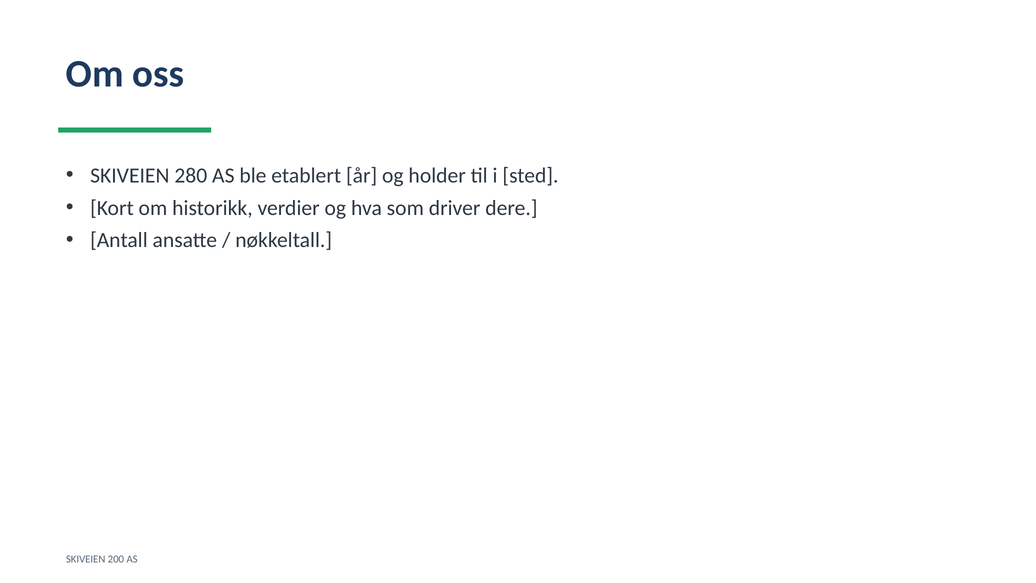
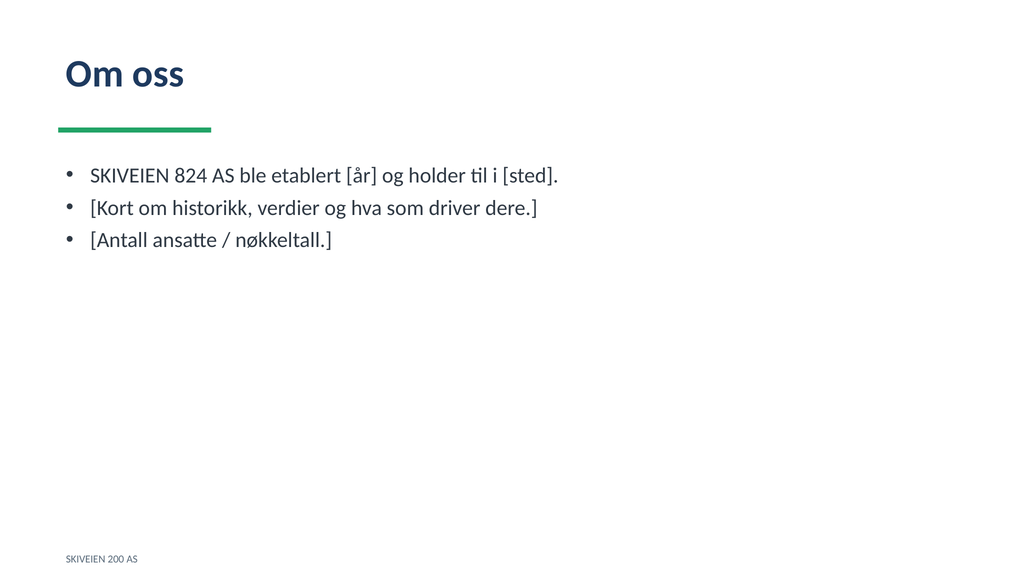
280: 280 -> 824 (191, 175)
